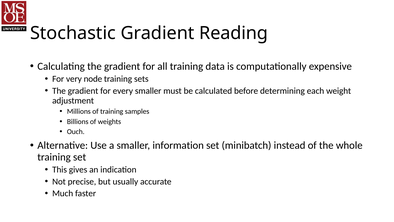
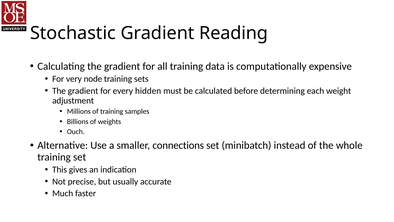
every smaller: smaller -> hidden (148, 91)
information: information -> connections (178, 145)
